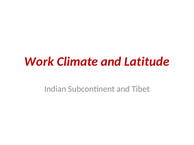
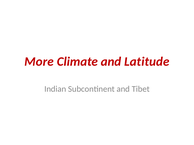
Work: Work -> More (39, 62)
